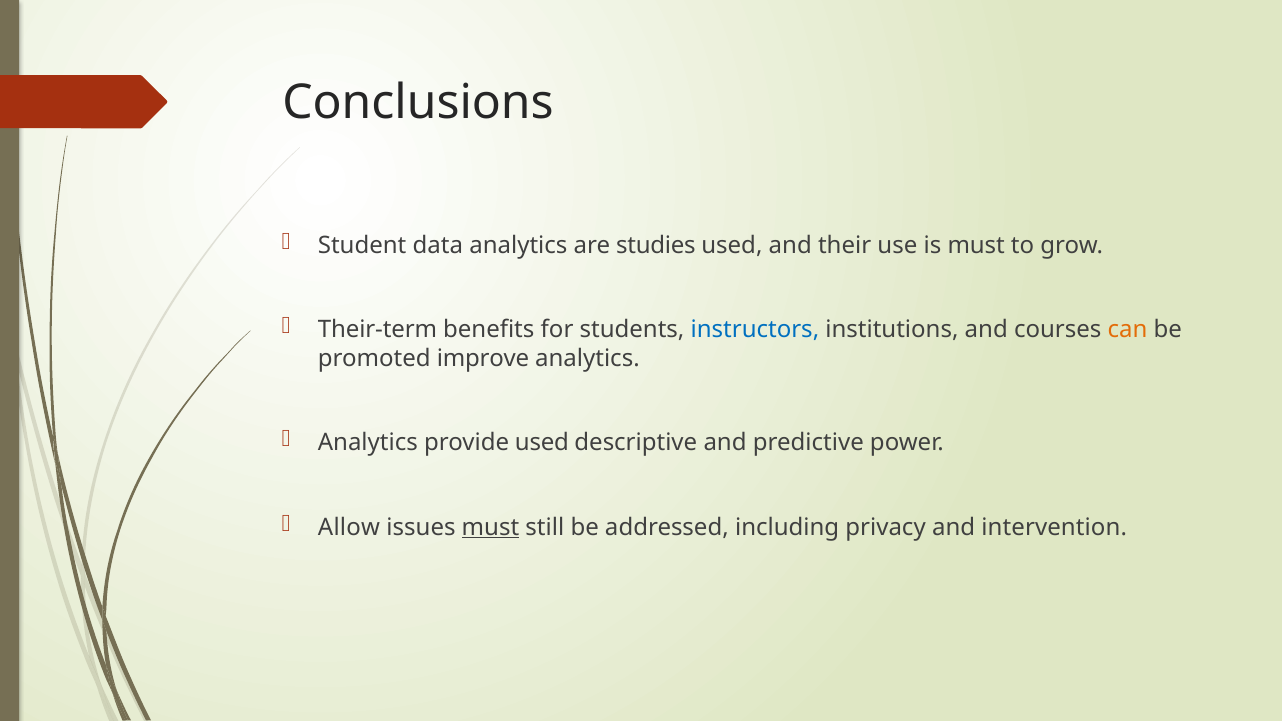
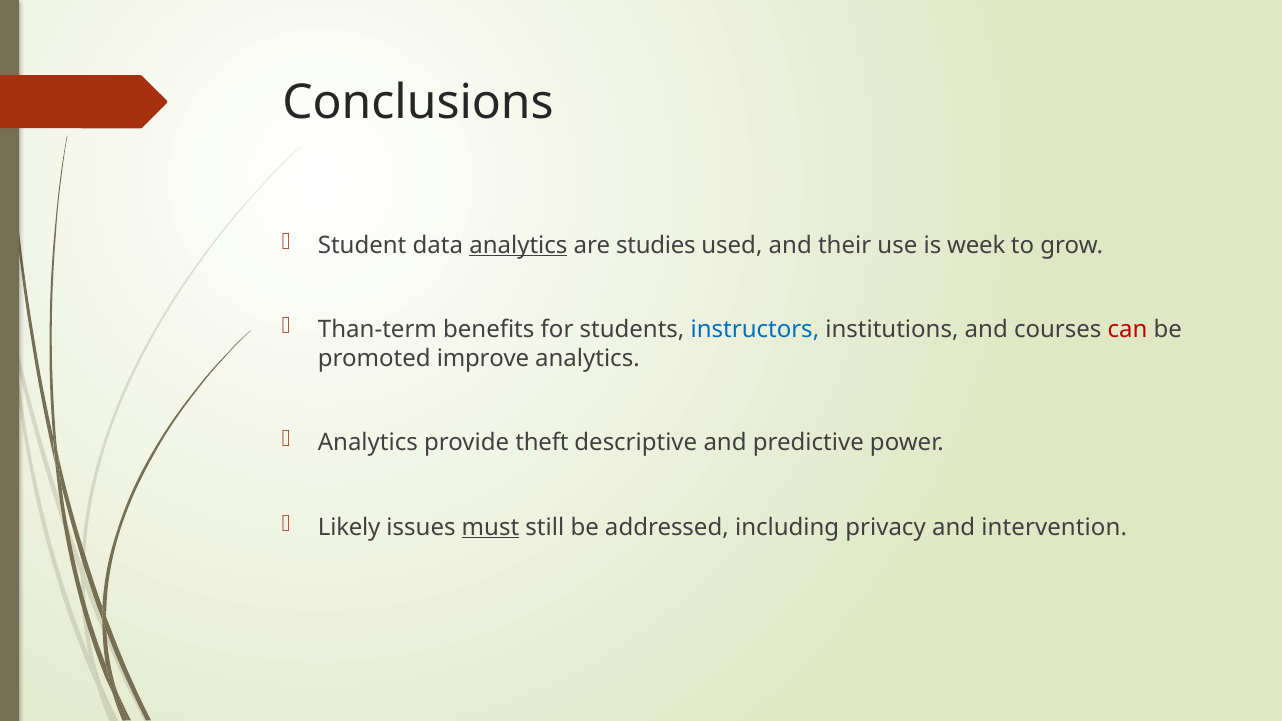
analytics underline: none -> present (518, 245)
is must: must -> week (976, 245)
Their-term: Their-term -> Than-term (377, 330)
can colour: orange -> red (1128, 330)
provide used: used -> theft (542, 443)
Allow: Allow -> Likely (349, 527)
